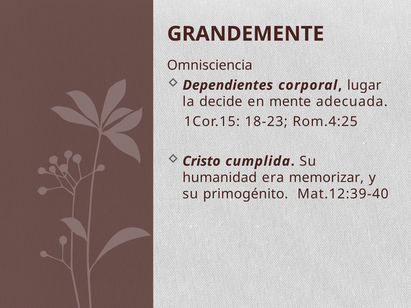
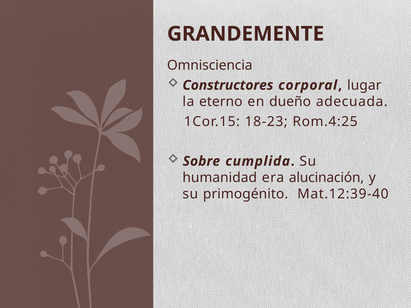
Dependientes: Dependientes -> Constructores (228, 85)
decide: decide -> eterno (221, 102)
mente: mente -> dueño (290, 102)
Cristo: Cristo -> Sobre (201, 161)
memorizar: memorizar -> alucinación (326, 178)
